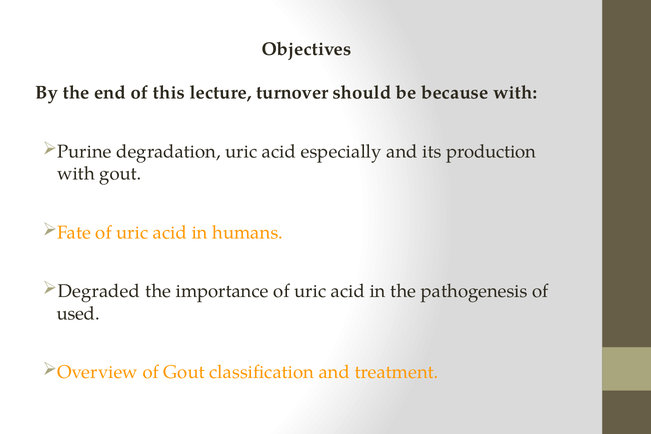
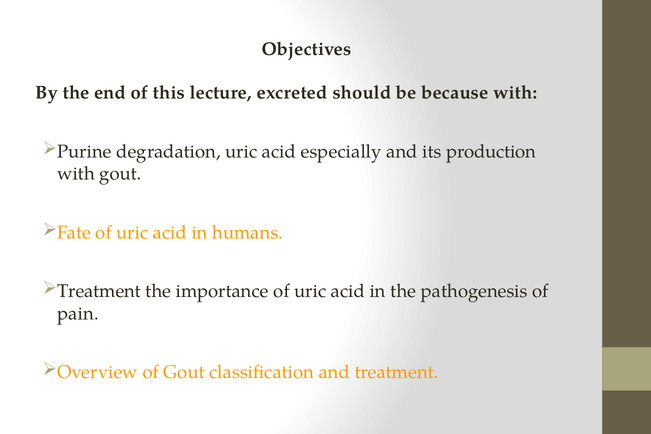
turnover: turnover -> excreted (292, 93)
Degraded: Degraded -> Treatment (99, 291)
used: used -> pain (78, 314)
